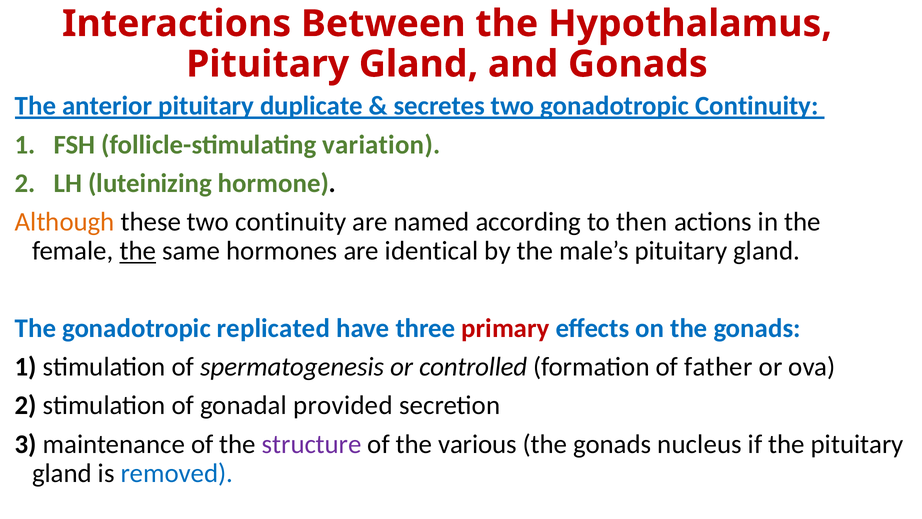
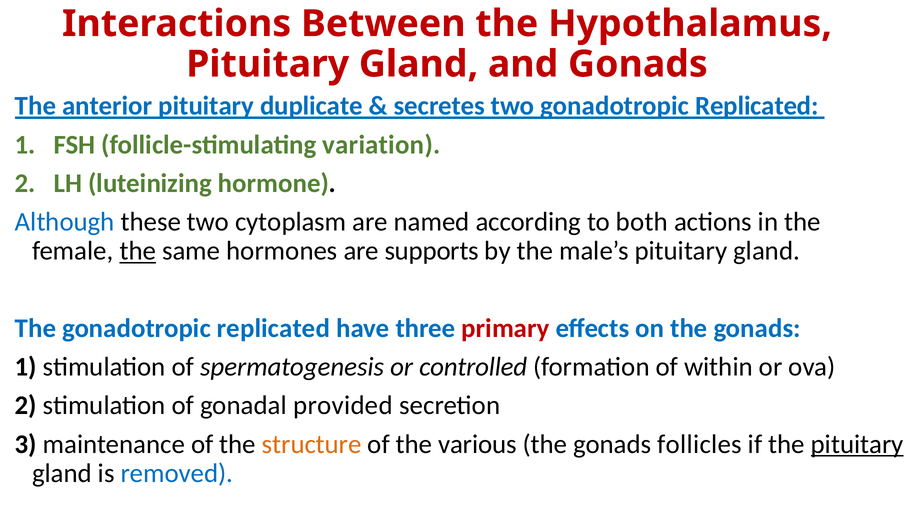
two gonadotropic Continuity: Continuity -> Replicated (757, 106)
Although colour: orange -> blue (65, 222)
two continuity: continuity -> cytoplasm (291, 222)
then: then -> both (642, 222)
identical: identical -> supports (432, 251)
father: father -> within (718, 367)
structure colour: purple -> orange (312, 444)
nucleus: nucleus -> follicles (700, 444)
pituitary underline: none -> present (857, 444)
